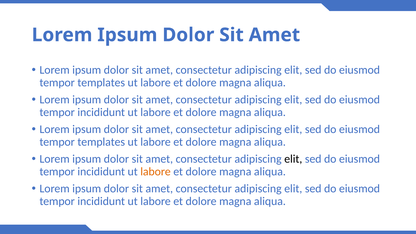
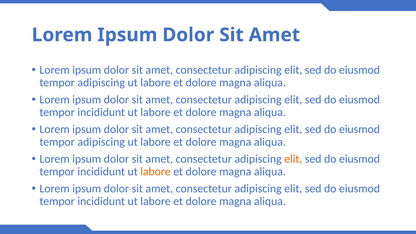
templates: templates -> adipiscing (101, 83)
templates: templates -> adipiscing (101, 142)
elit colour: black -> orange (293, 159)
